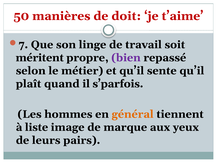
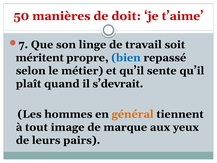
bien colour: purple -> blue (126, 58)
s’parfois: s’parfois -> s’devrait (118, 84)
liste: liste -> tout (36, 127)
